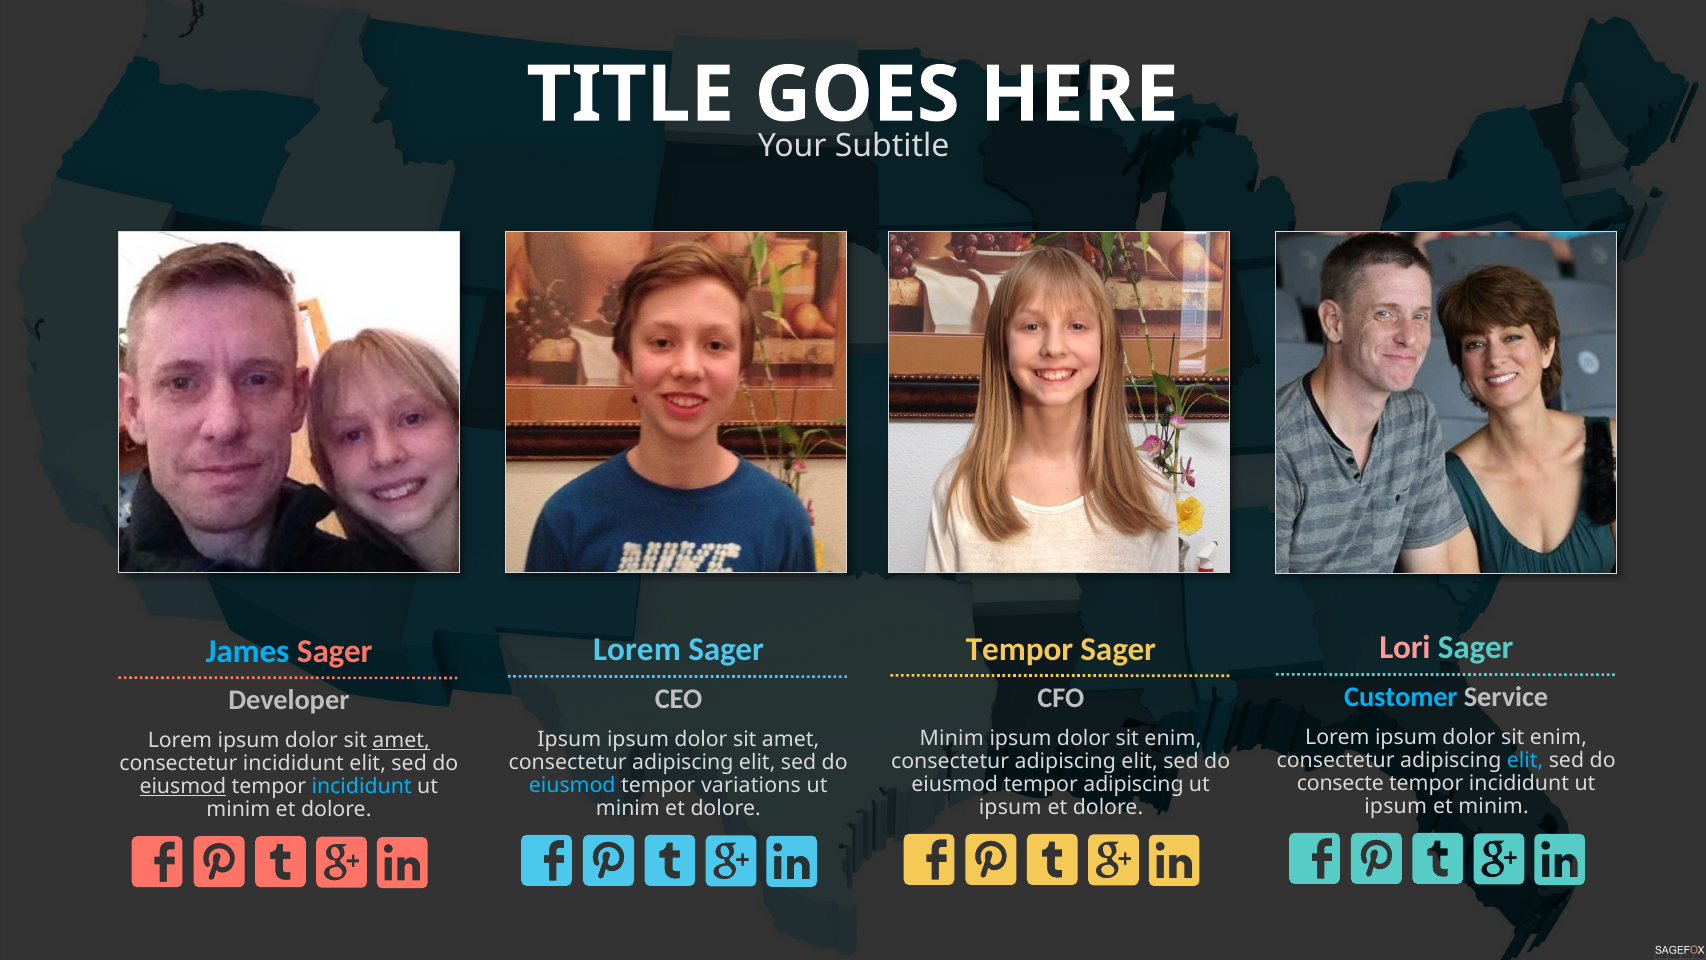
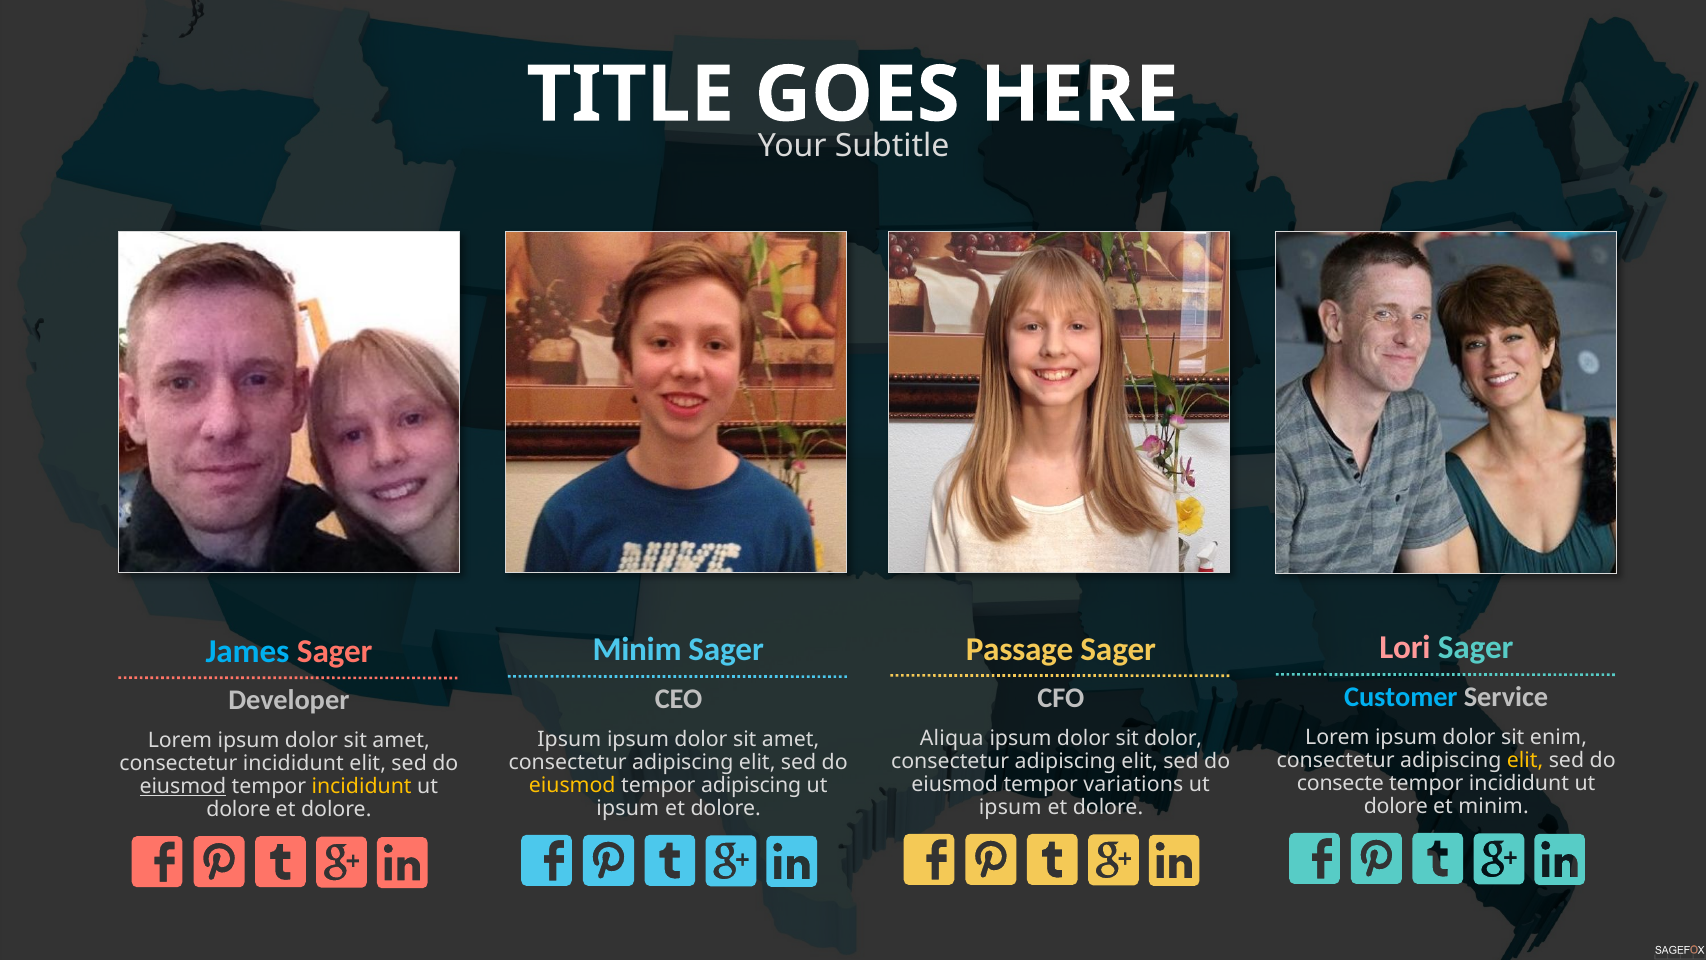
Tempor: Tempor -> Passage (1020, 649)
Lorem: Lorem -> Minim (637, 650)
Minim: Minim -> Aliqua (952, 738)
enim: enim -> dolor (1173, 738)
amet underline: present -> none (401, 740)
elit colour: light blue -> yellow (1525, 760)
tempor adipiscing: adipiscing -> variations (1133, 784)
eiusmod colour: light blue -> yellow (572, 785)
tempor variations: variations -> adipiscing (751, 785)
incididunt colour: light blue -> yellow (362, 786)
ipsum: ipsum -> dolore (1396, 806)
minim: minim -> ipsum (628, 808)
minim: minim -> dolore (238, 809)
